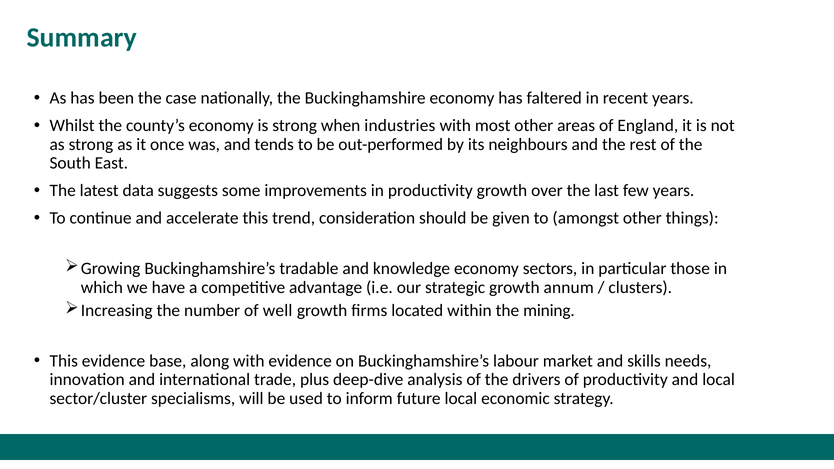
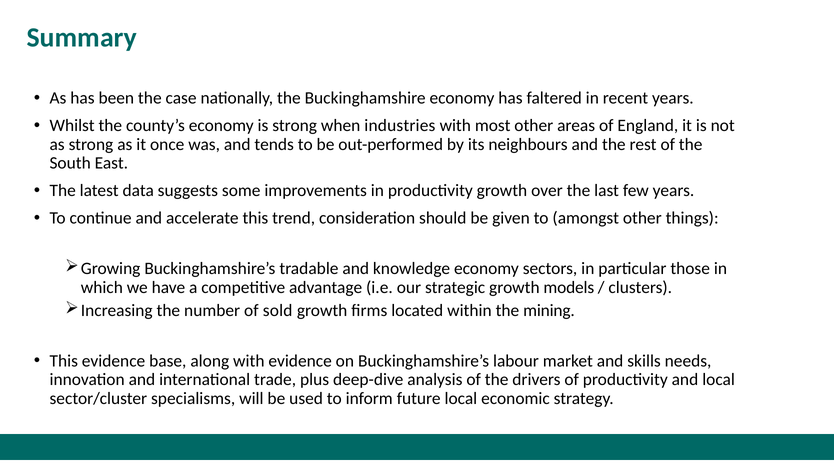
annum: annum -> models (569, 287)
well: well -> sold (278, 310)
